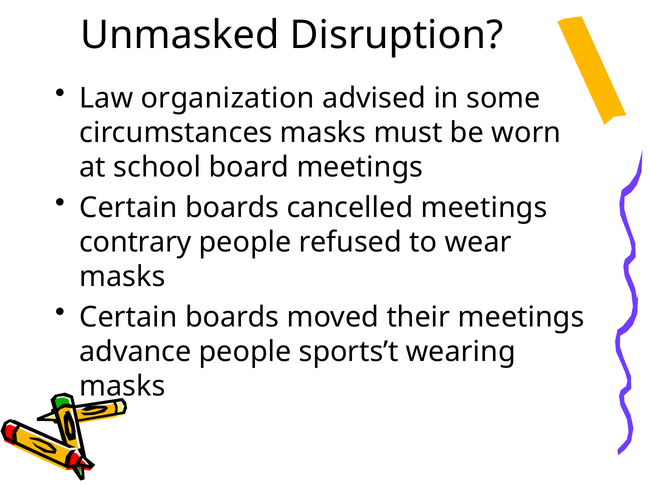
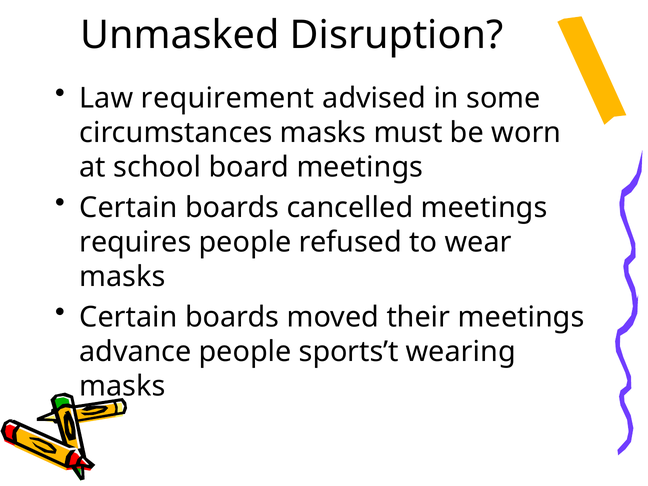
organization: organization -> requirement (228, 98)
contrary: contrary -> requires (135, 242)
